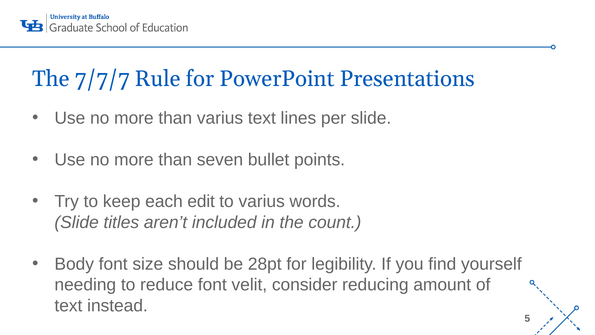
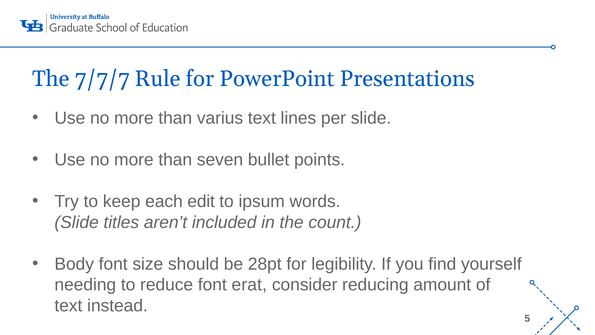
to varius: varius -> ipsum (262, 201)
velit: velit -> erat (249, 285)
